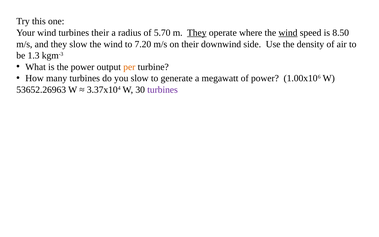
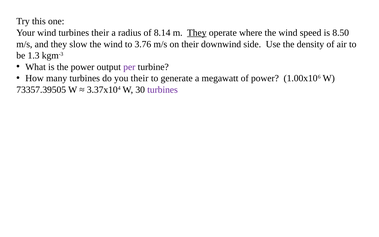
5.70: 5.70 -> 8.14 (162, 33)
wind underline: present -> none (288, 33)
7.20: 7.20 -> 3.76 (143, 44)
per colour: orange -> purple (129, 67)
you slow: slow -> their (140, 78)
53652.26963: 53652.26963 -> 73357.39505 (41, 90)
